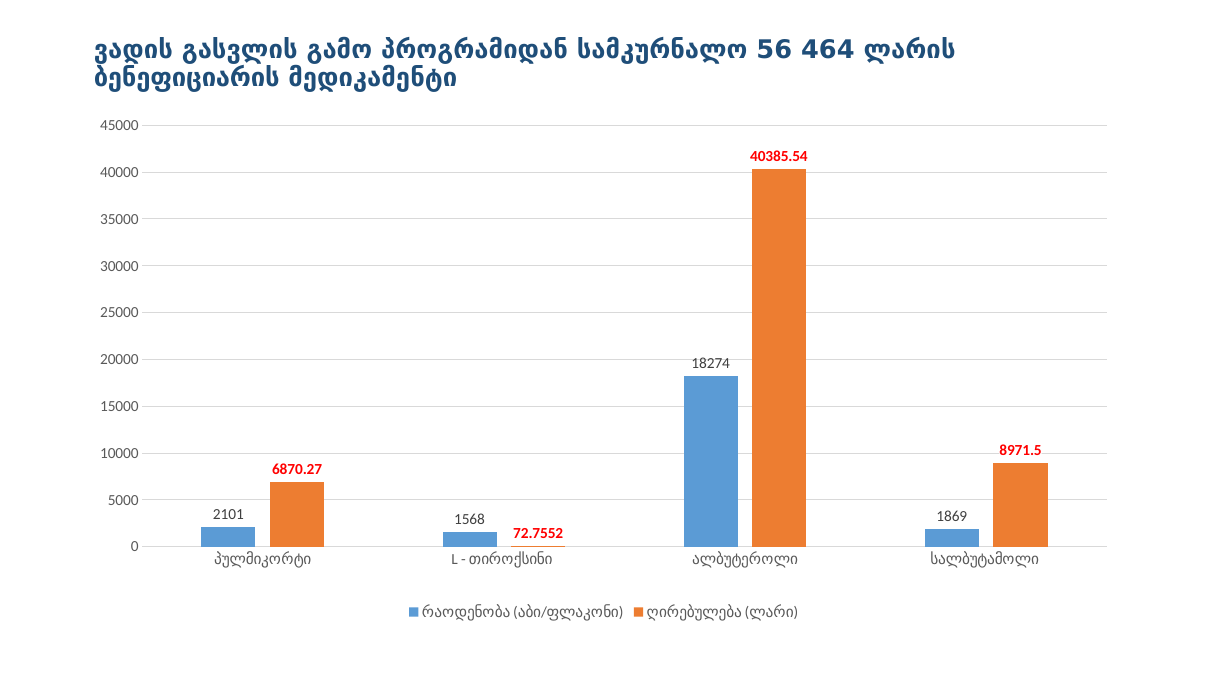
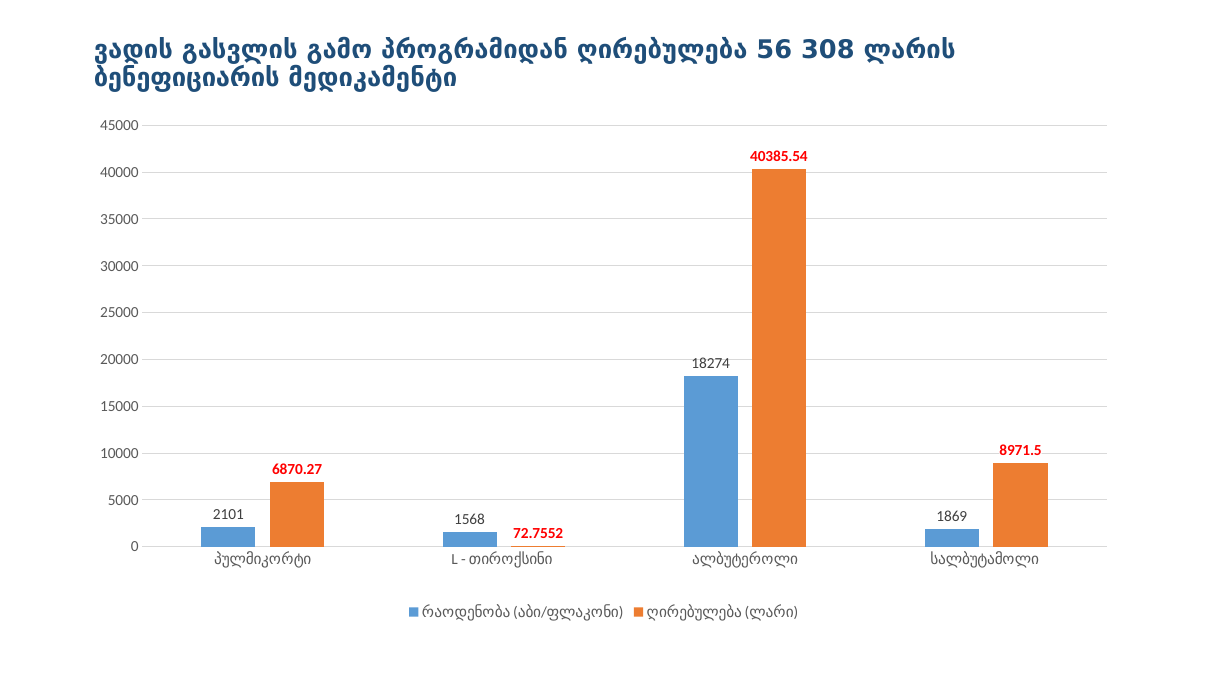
პროგრამიდან სამკურნალო: სამკურნალო -> ღირებულება (662, 50)
464: 464 -> 308 (828, 50)
